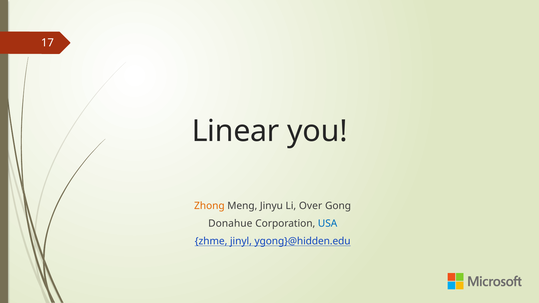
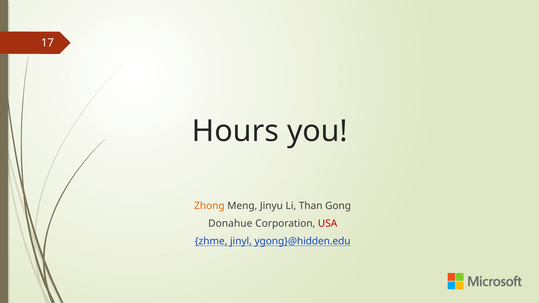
Linear: Linear -> Hours (235, 131)
Over: Over -> Than (311, 206)
USA colour: blue -> red (328, 224)
